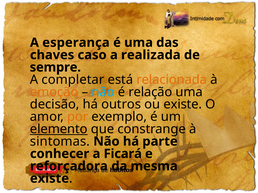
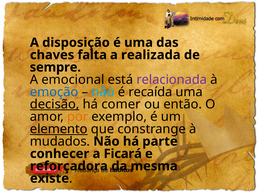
esperança: esperança -> disposição (76, 43)
caso: caso -> falta (92, 55)
completar: completar -> emocional (73, 80)
relacionada colour: orange -> purple (172, 80)
emoção colour: orange -> blue (54, 92)
relação: relação -> recaída (150, 92)
decisão underline: none -> present (55, 105)
outros: outros -> comer (121, 105)
ou existe: existe -> então (183, 105)
sintomas: sintomas -> mudados (60, 142)
